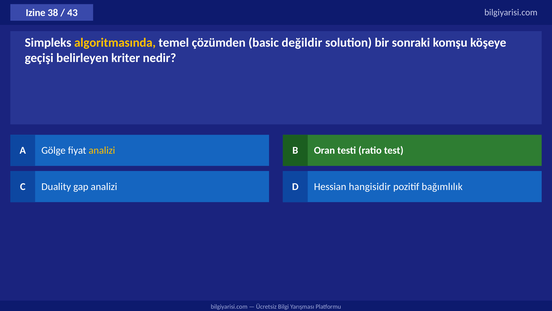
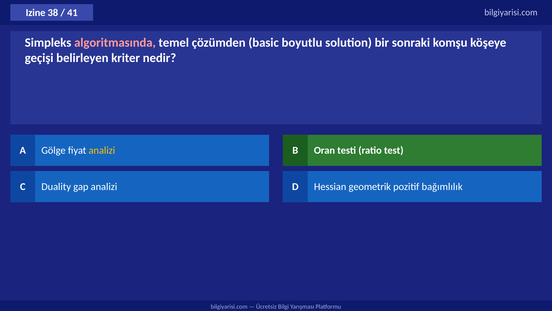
43: 43 -> 41 (72, 13)
algoritmasında colour: yellow -> pink (115, 42)
değildir: değildir -> boyutlu (302, 42)
hangisidir: hangisidir -> geometrik (370, 186)
